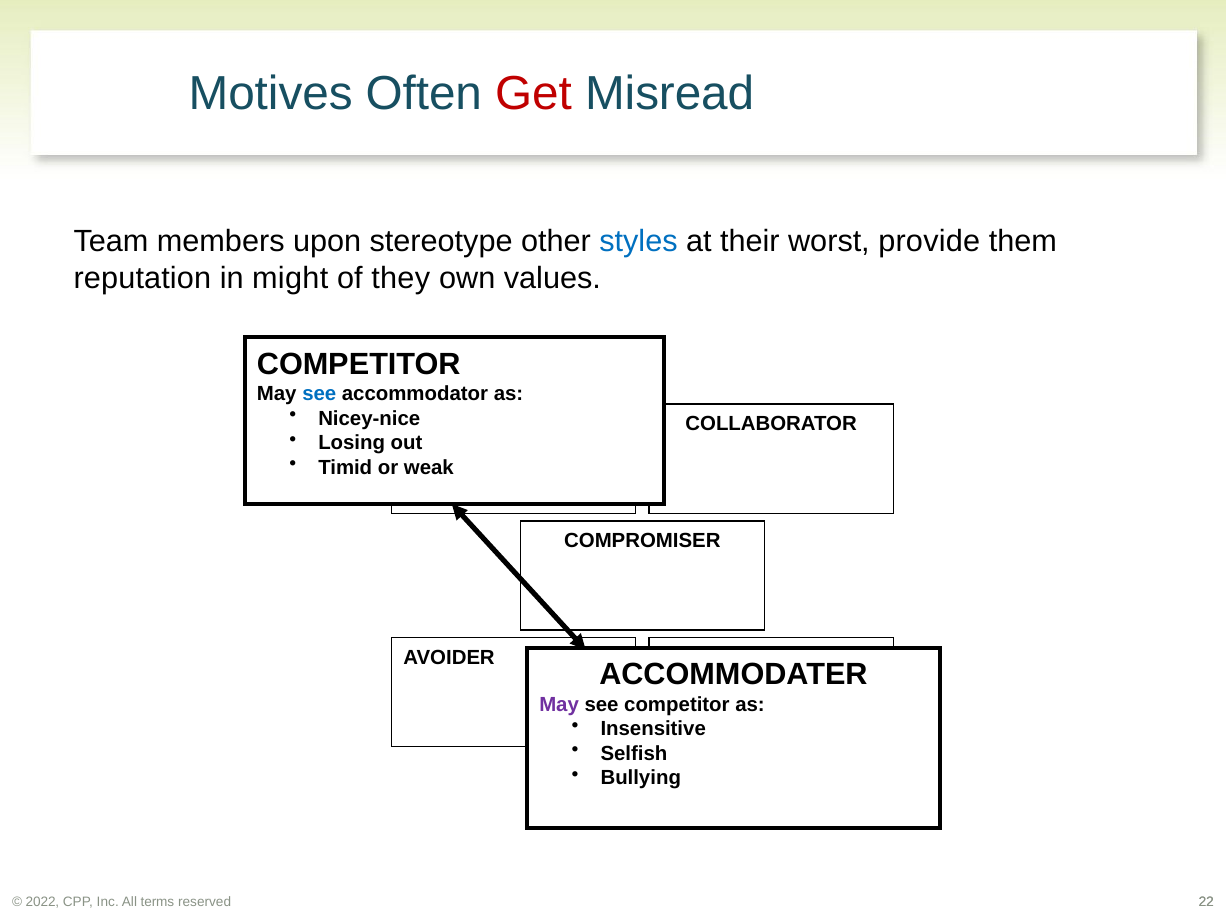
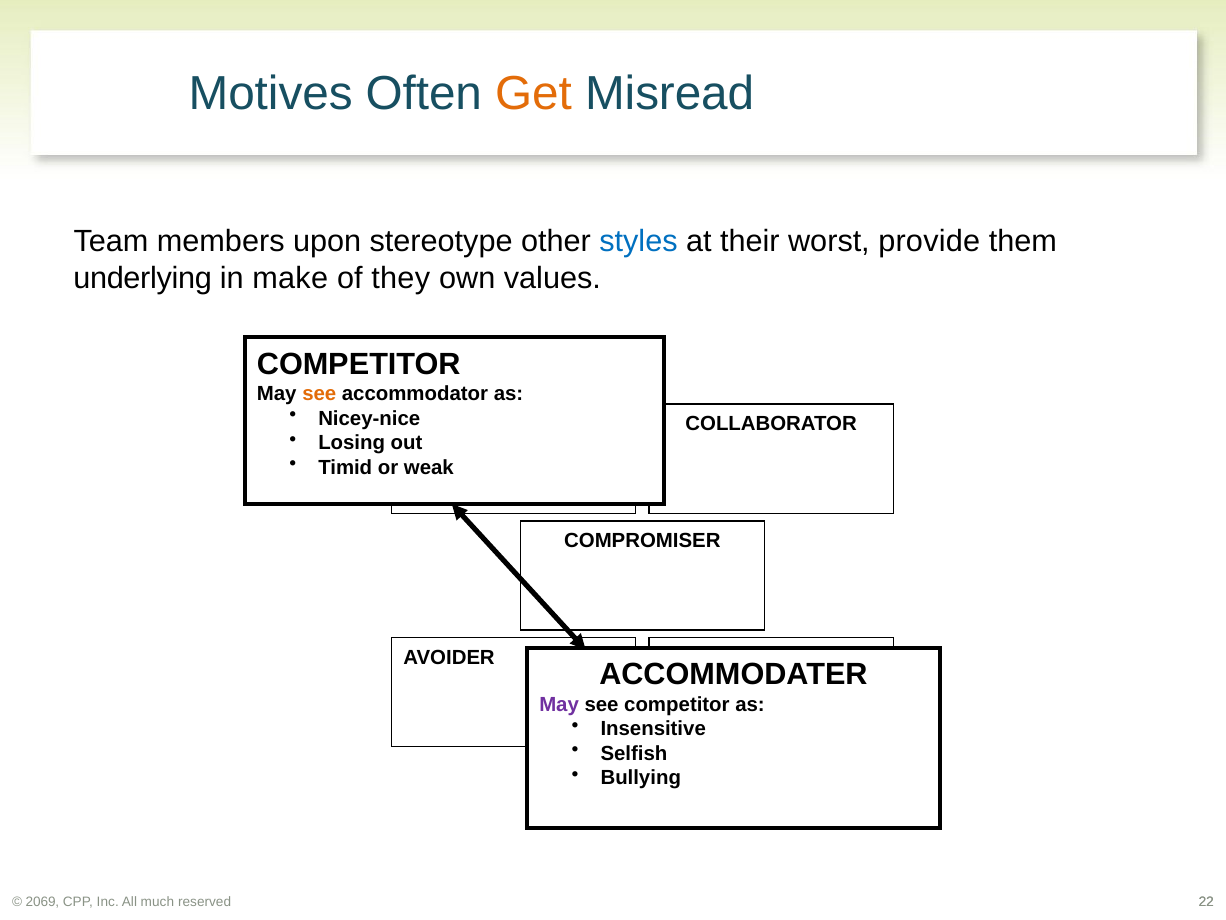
Get colour: red -> orange (534, 93)
reputation: reputation -> underlying (143, 278)
might: might -> make (290, 278)
see colour: blue -> orange (319, 394)
2022: 2022 -> 2069 (42, 902)
terms: terms -> much (157, 902)
